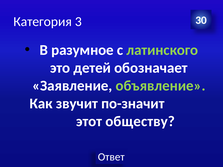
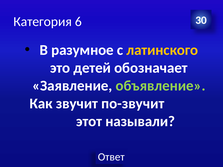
3: 3 -> 6 (78, 22)
латинского colour: light green -> yellow (162, 50)
по-значит: по-значит -> по-звучит (133, 104)
обществу: обществу -> называли (140, 121)
